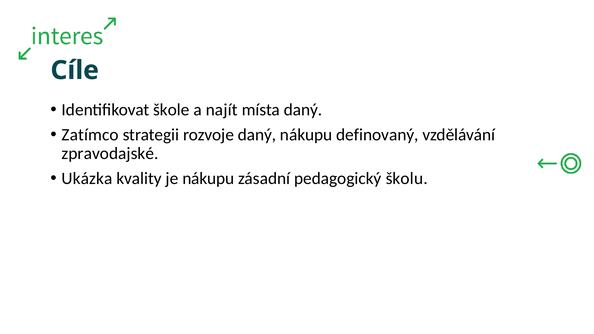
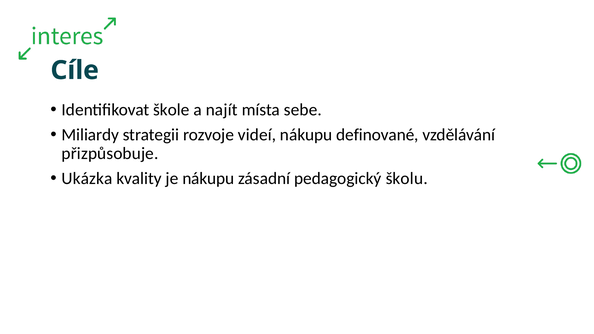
místa daný: daný -> sebe (303, 110)
Zatímco: Zatímco -> Miliardy (90, 135)
rozvoje daný: daný -> videí (257, 135)
definovaný: definovaný -> definované (377, 135)
zpravodajské: zpravodajské -> přizpůsobuje (110, 154)
